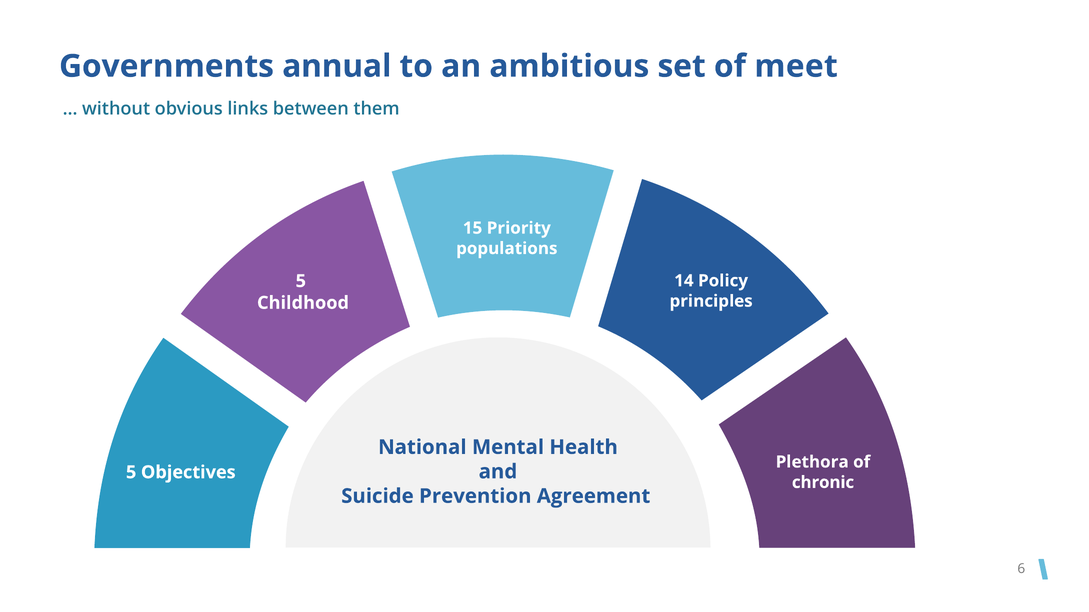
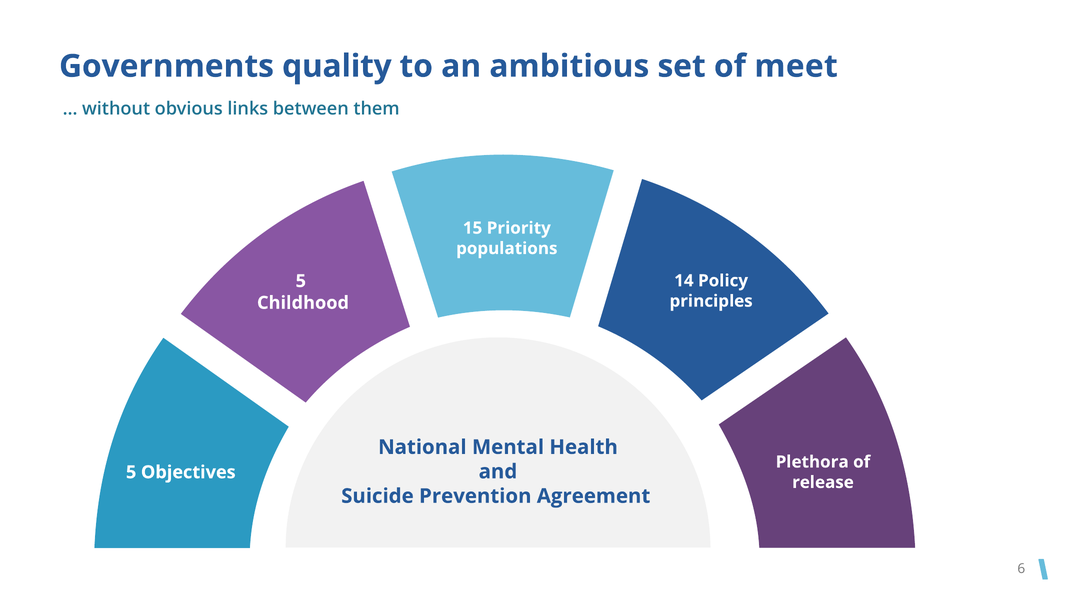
annual: annual -> quality (337, 66)
chronic: chronic -> release (823, 483)
